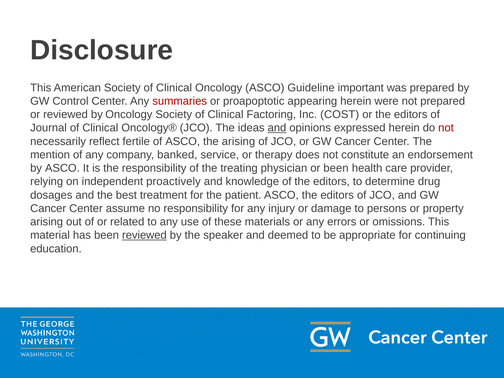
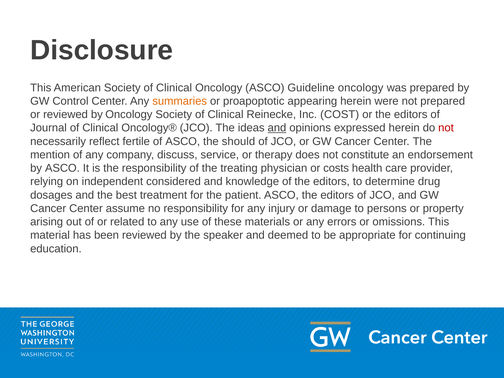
Guideline important: important -> oncology (361, 88)
summaries colour: red -> orange (180, 101)
Factoring: Factoring -> Reinecke (271, 115)
the arising: arising -> should (238, 141)
banked: banked -> discuss (177, 155)
or been: been -> costs (336, 168)
proactively: proactively -> considered (174, 182)
reviewed underline: present -> none (144, 235)
